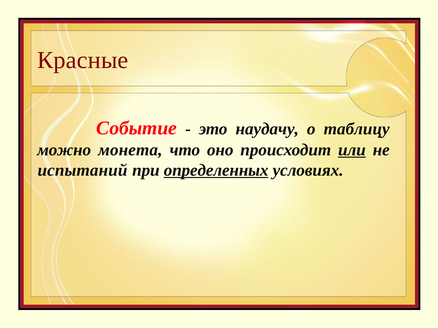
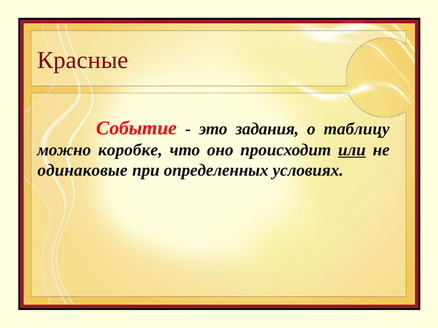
наудачу: наудачу -> задания (267, 129)
монета: монета -> коробке (130, 150)
испытаний: испытаний -> одинаковые (82, 171)
определенных underline: present -> none (216, 171)
